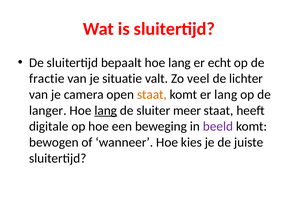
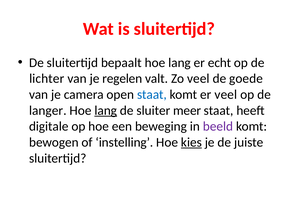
fractie: fractie -> lichter (47, 78)
situatie: situatie -> regelen (122, 78)
lichter: lichter -> goede (246, 78)
staat colour: orange -> blue (152, 94)
er lang: lang -> veel (226, 94)
wanneer: wanneer -> instelling (124, 142)
kies underline: none -> present (191, 142)
